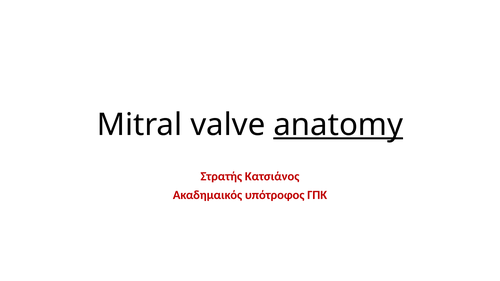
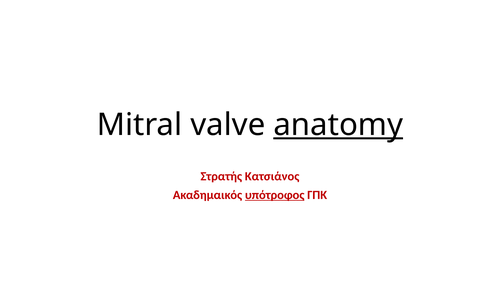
υπότροφος underline: none -> present (275, 195)
